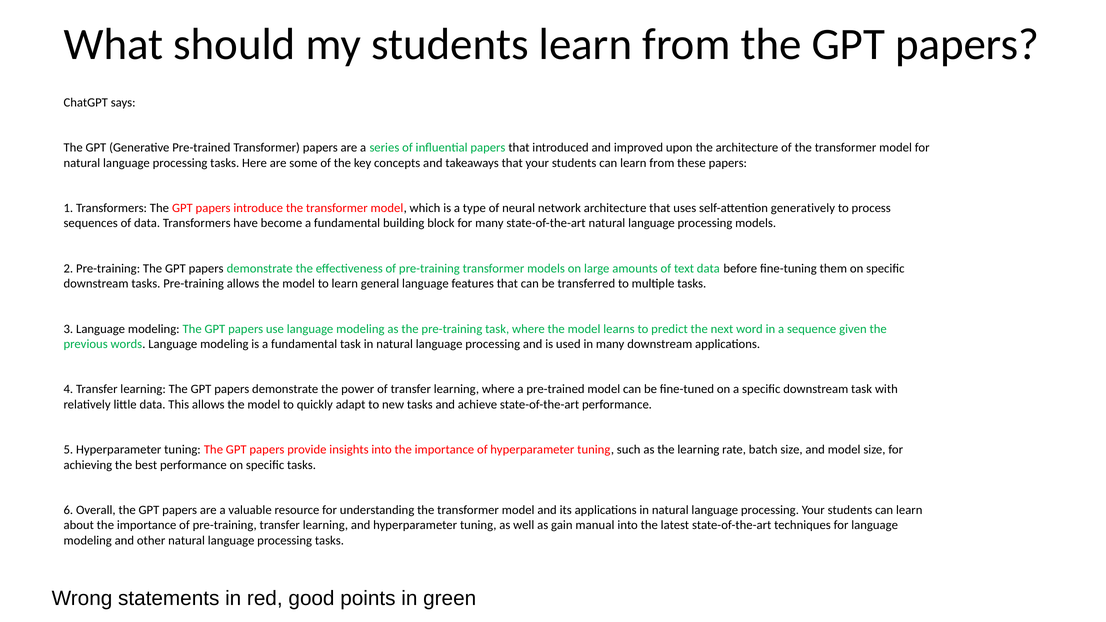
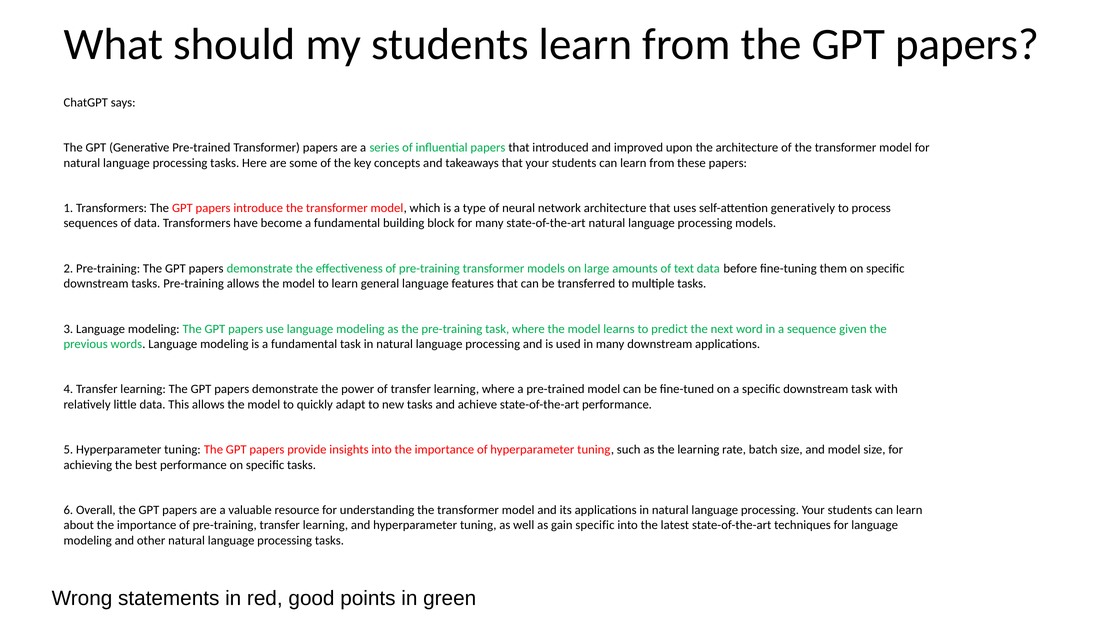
gain manual: manual -> specific (595, 525)
